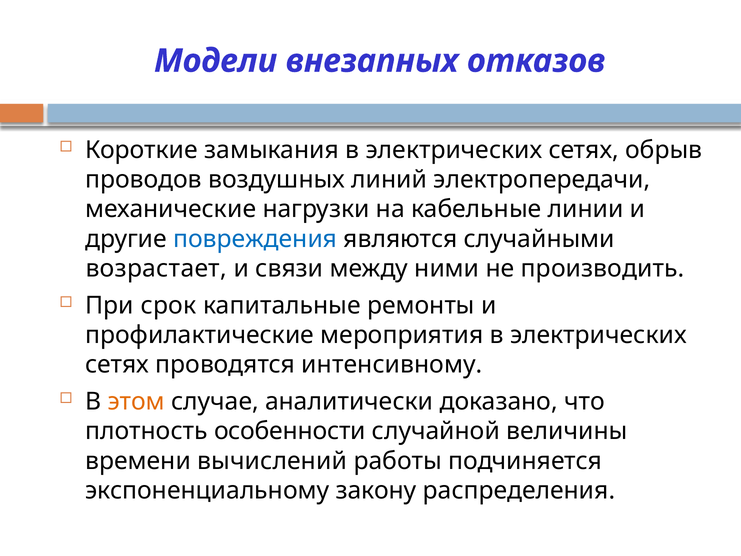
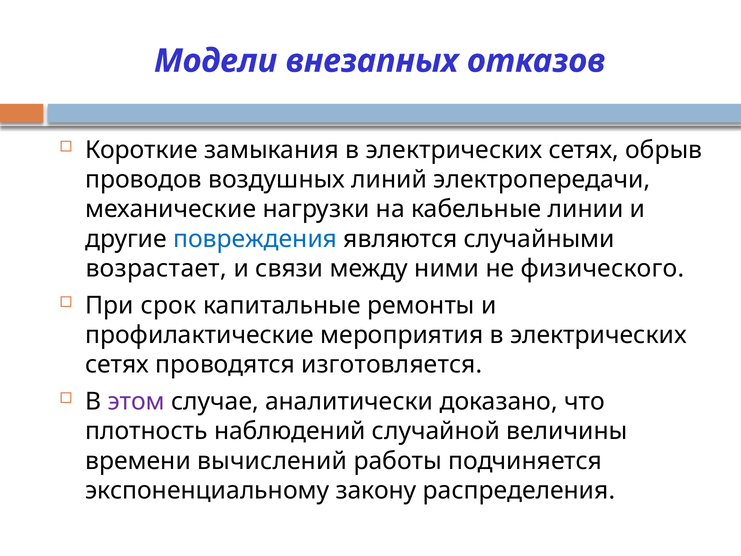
производить: производить -> физического (603, 268)
интенсивному: интенсивному -> изготовляется (392, 365)
этом colour: orange -> purple (136, 401)
особенности: особенности -> наблюдений (290, 431)
